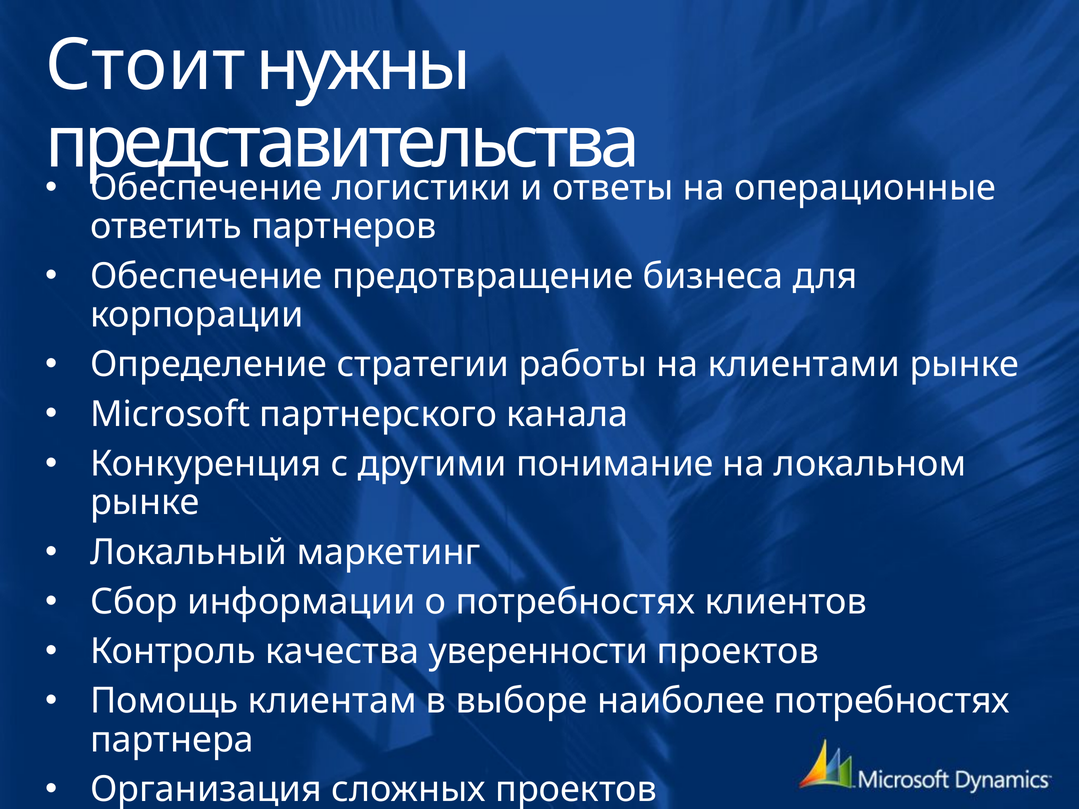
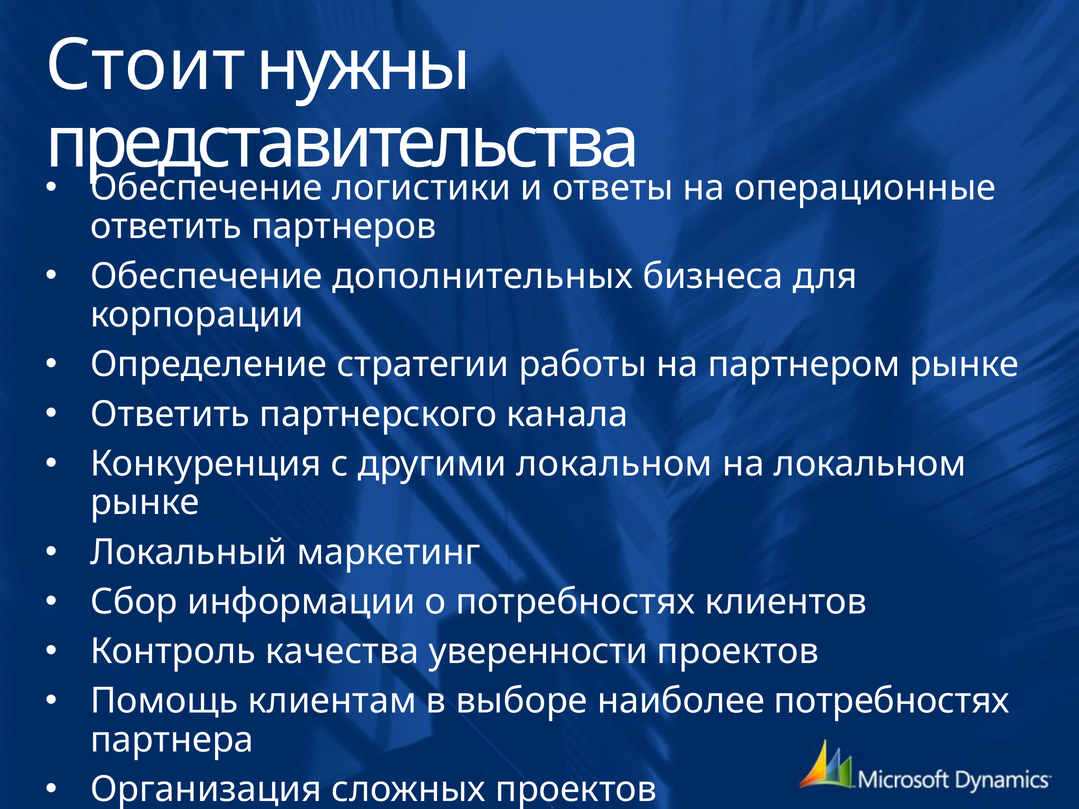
предотвращение: предотвращение -> дополнительных (483, 276)
клиентами: клиентами -> партнером (804, 365)
Microsoft: Microsoft -> Ответить (170, 414)
другими понимание: понимание -> локальном (614, 464)
